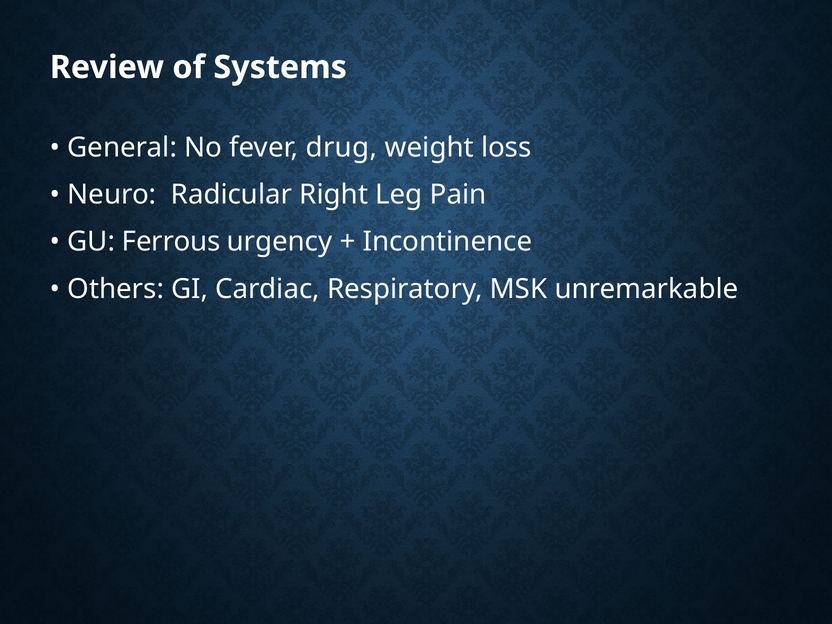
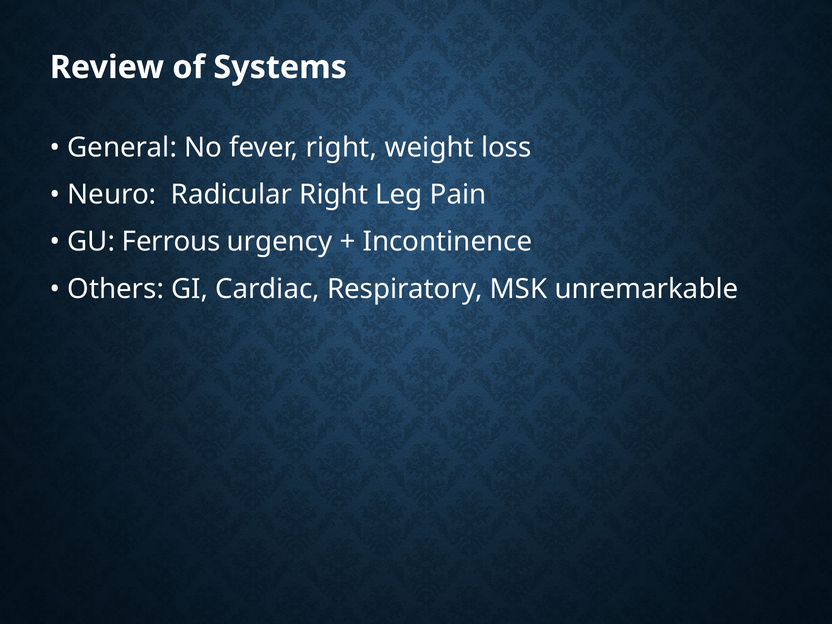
fever drug: drug -> right (341, 147)
